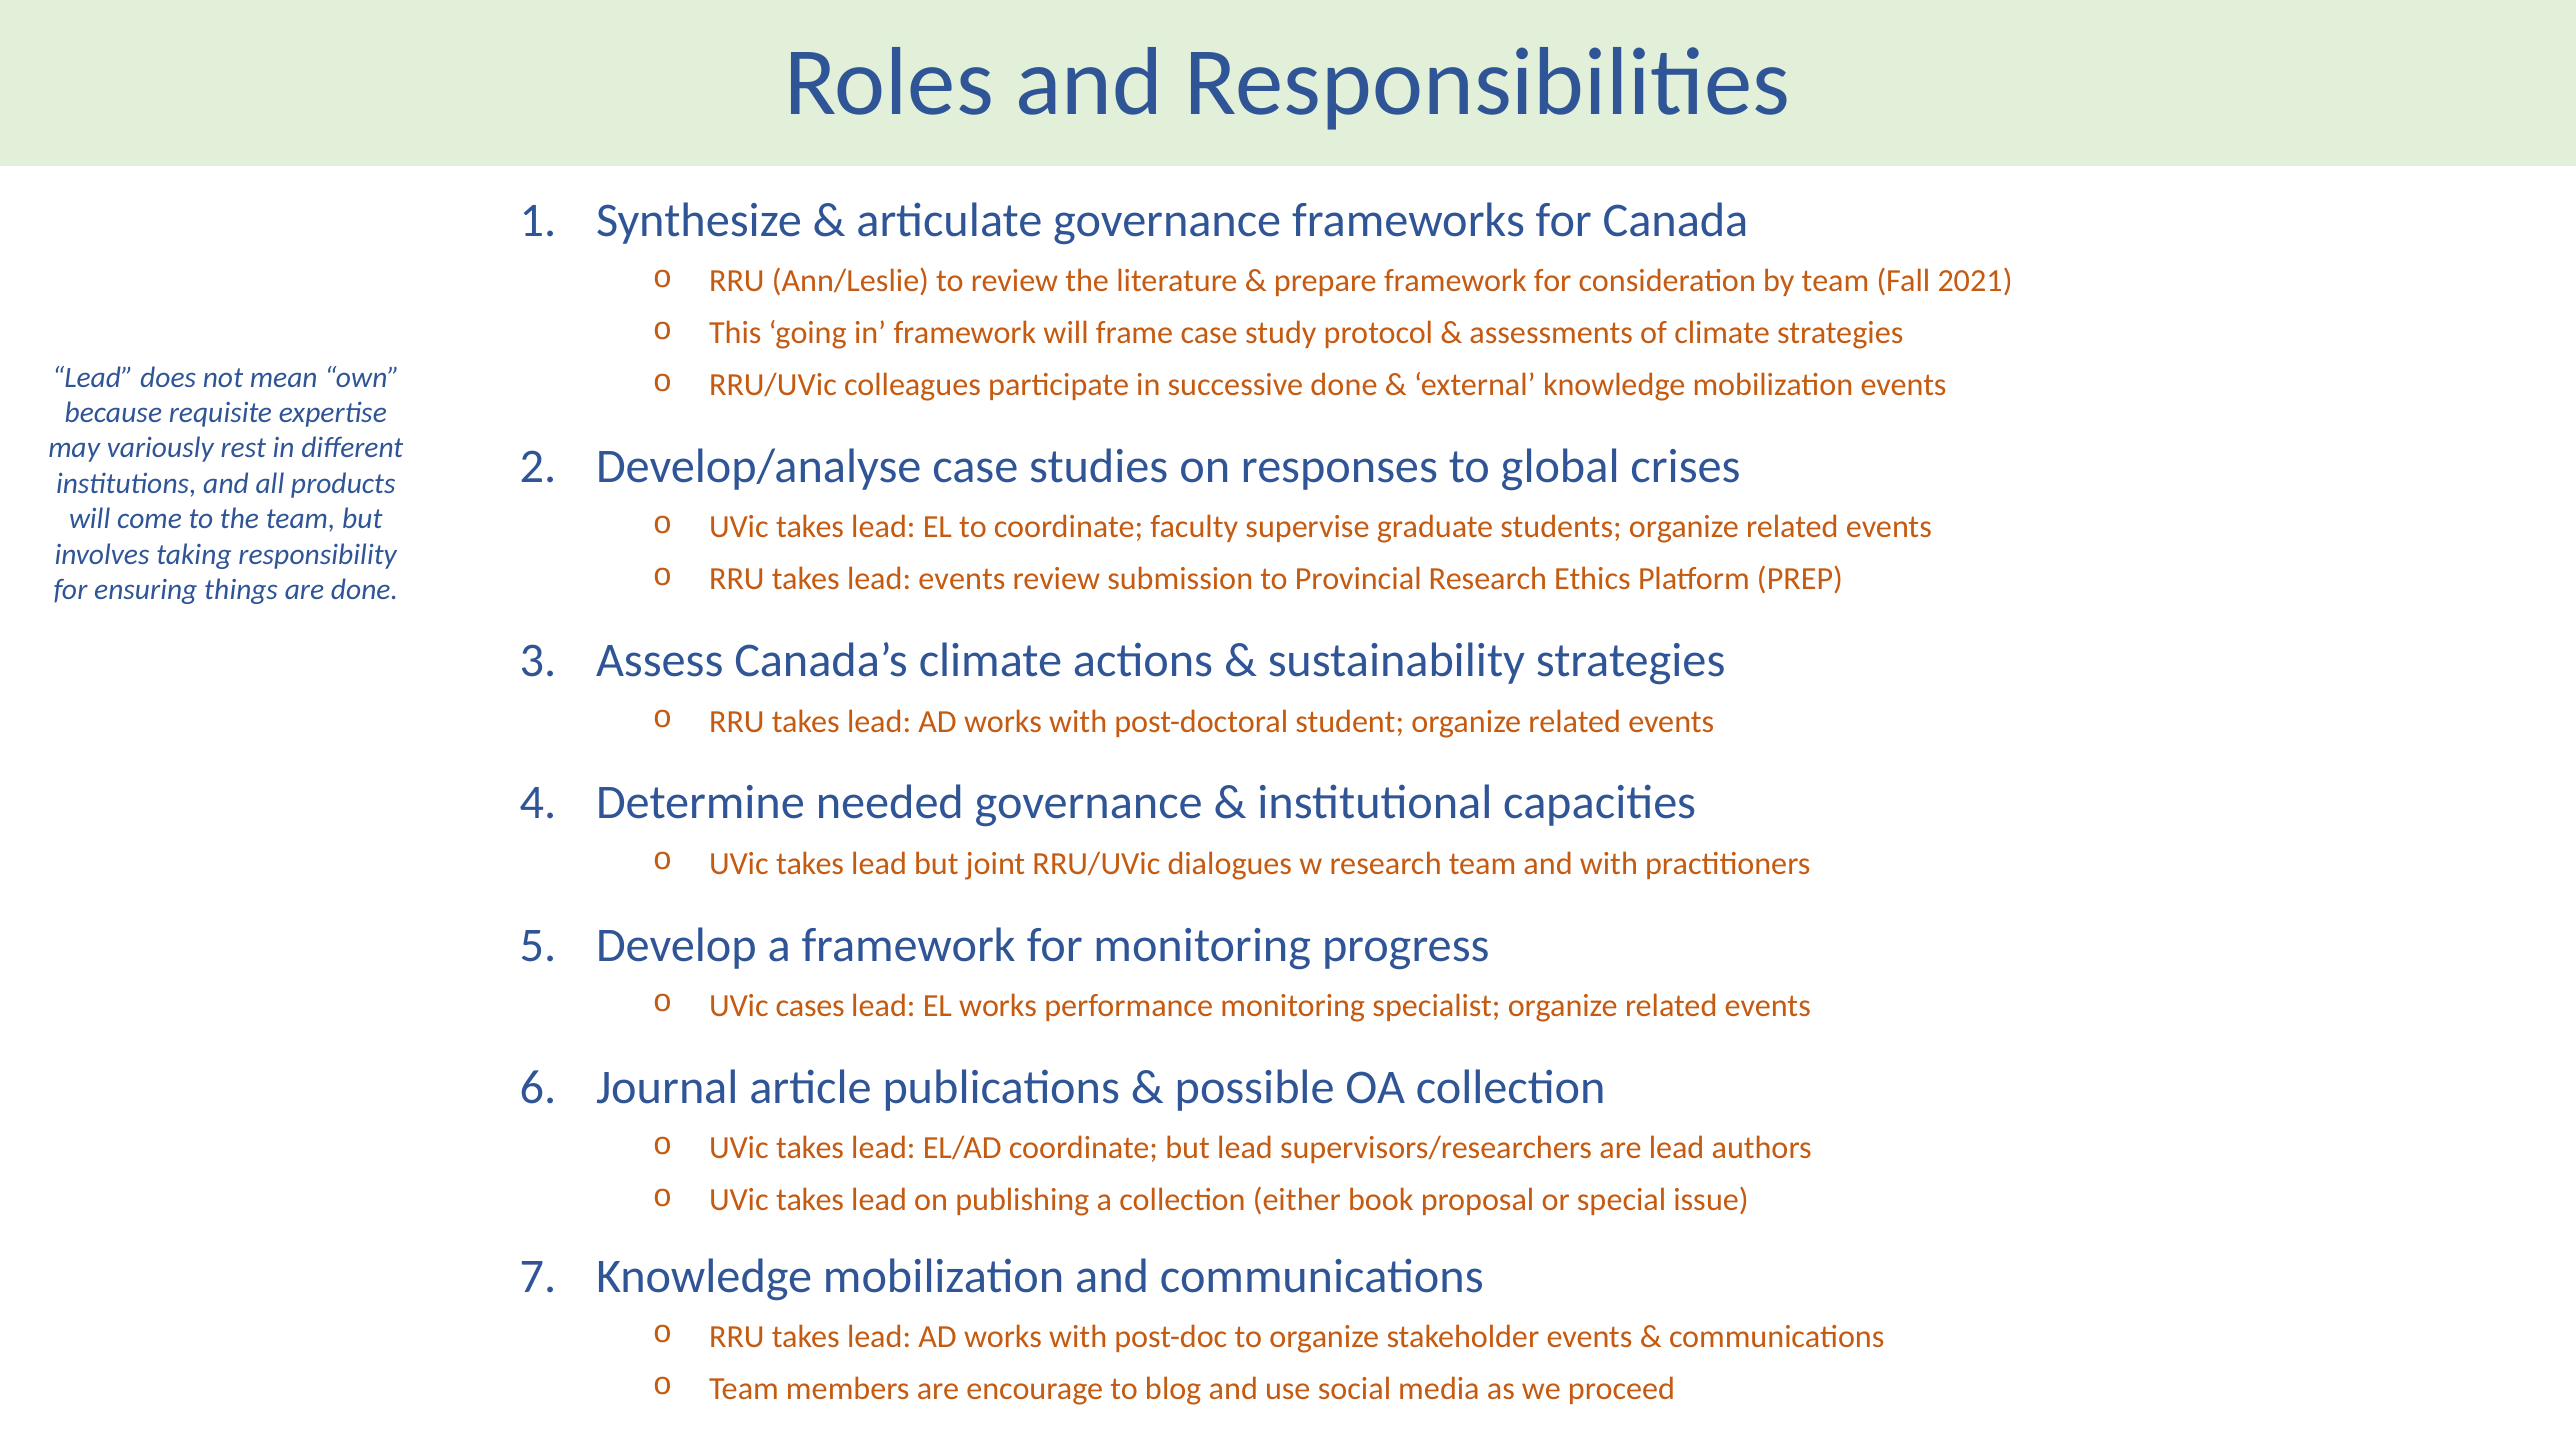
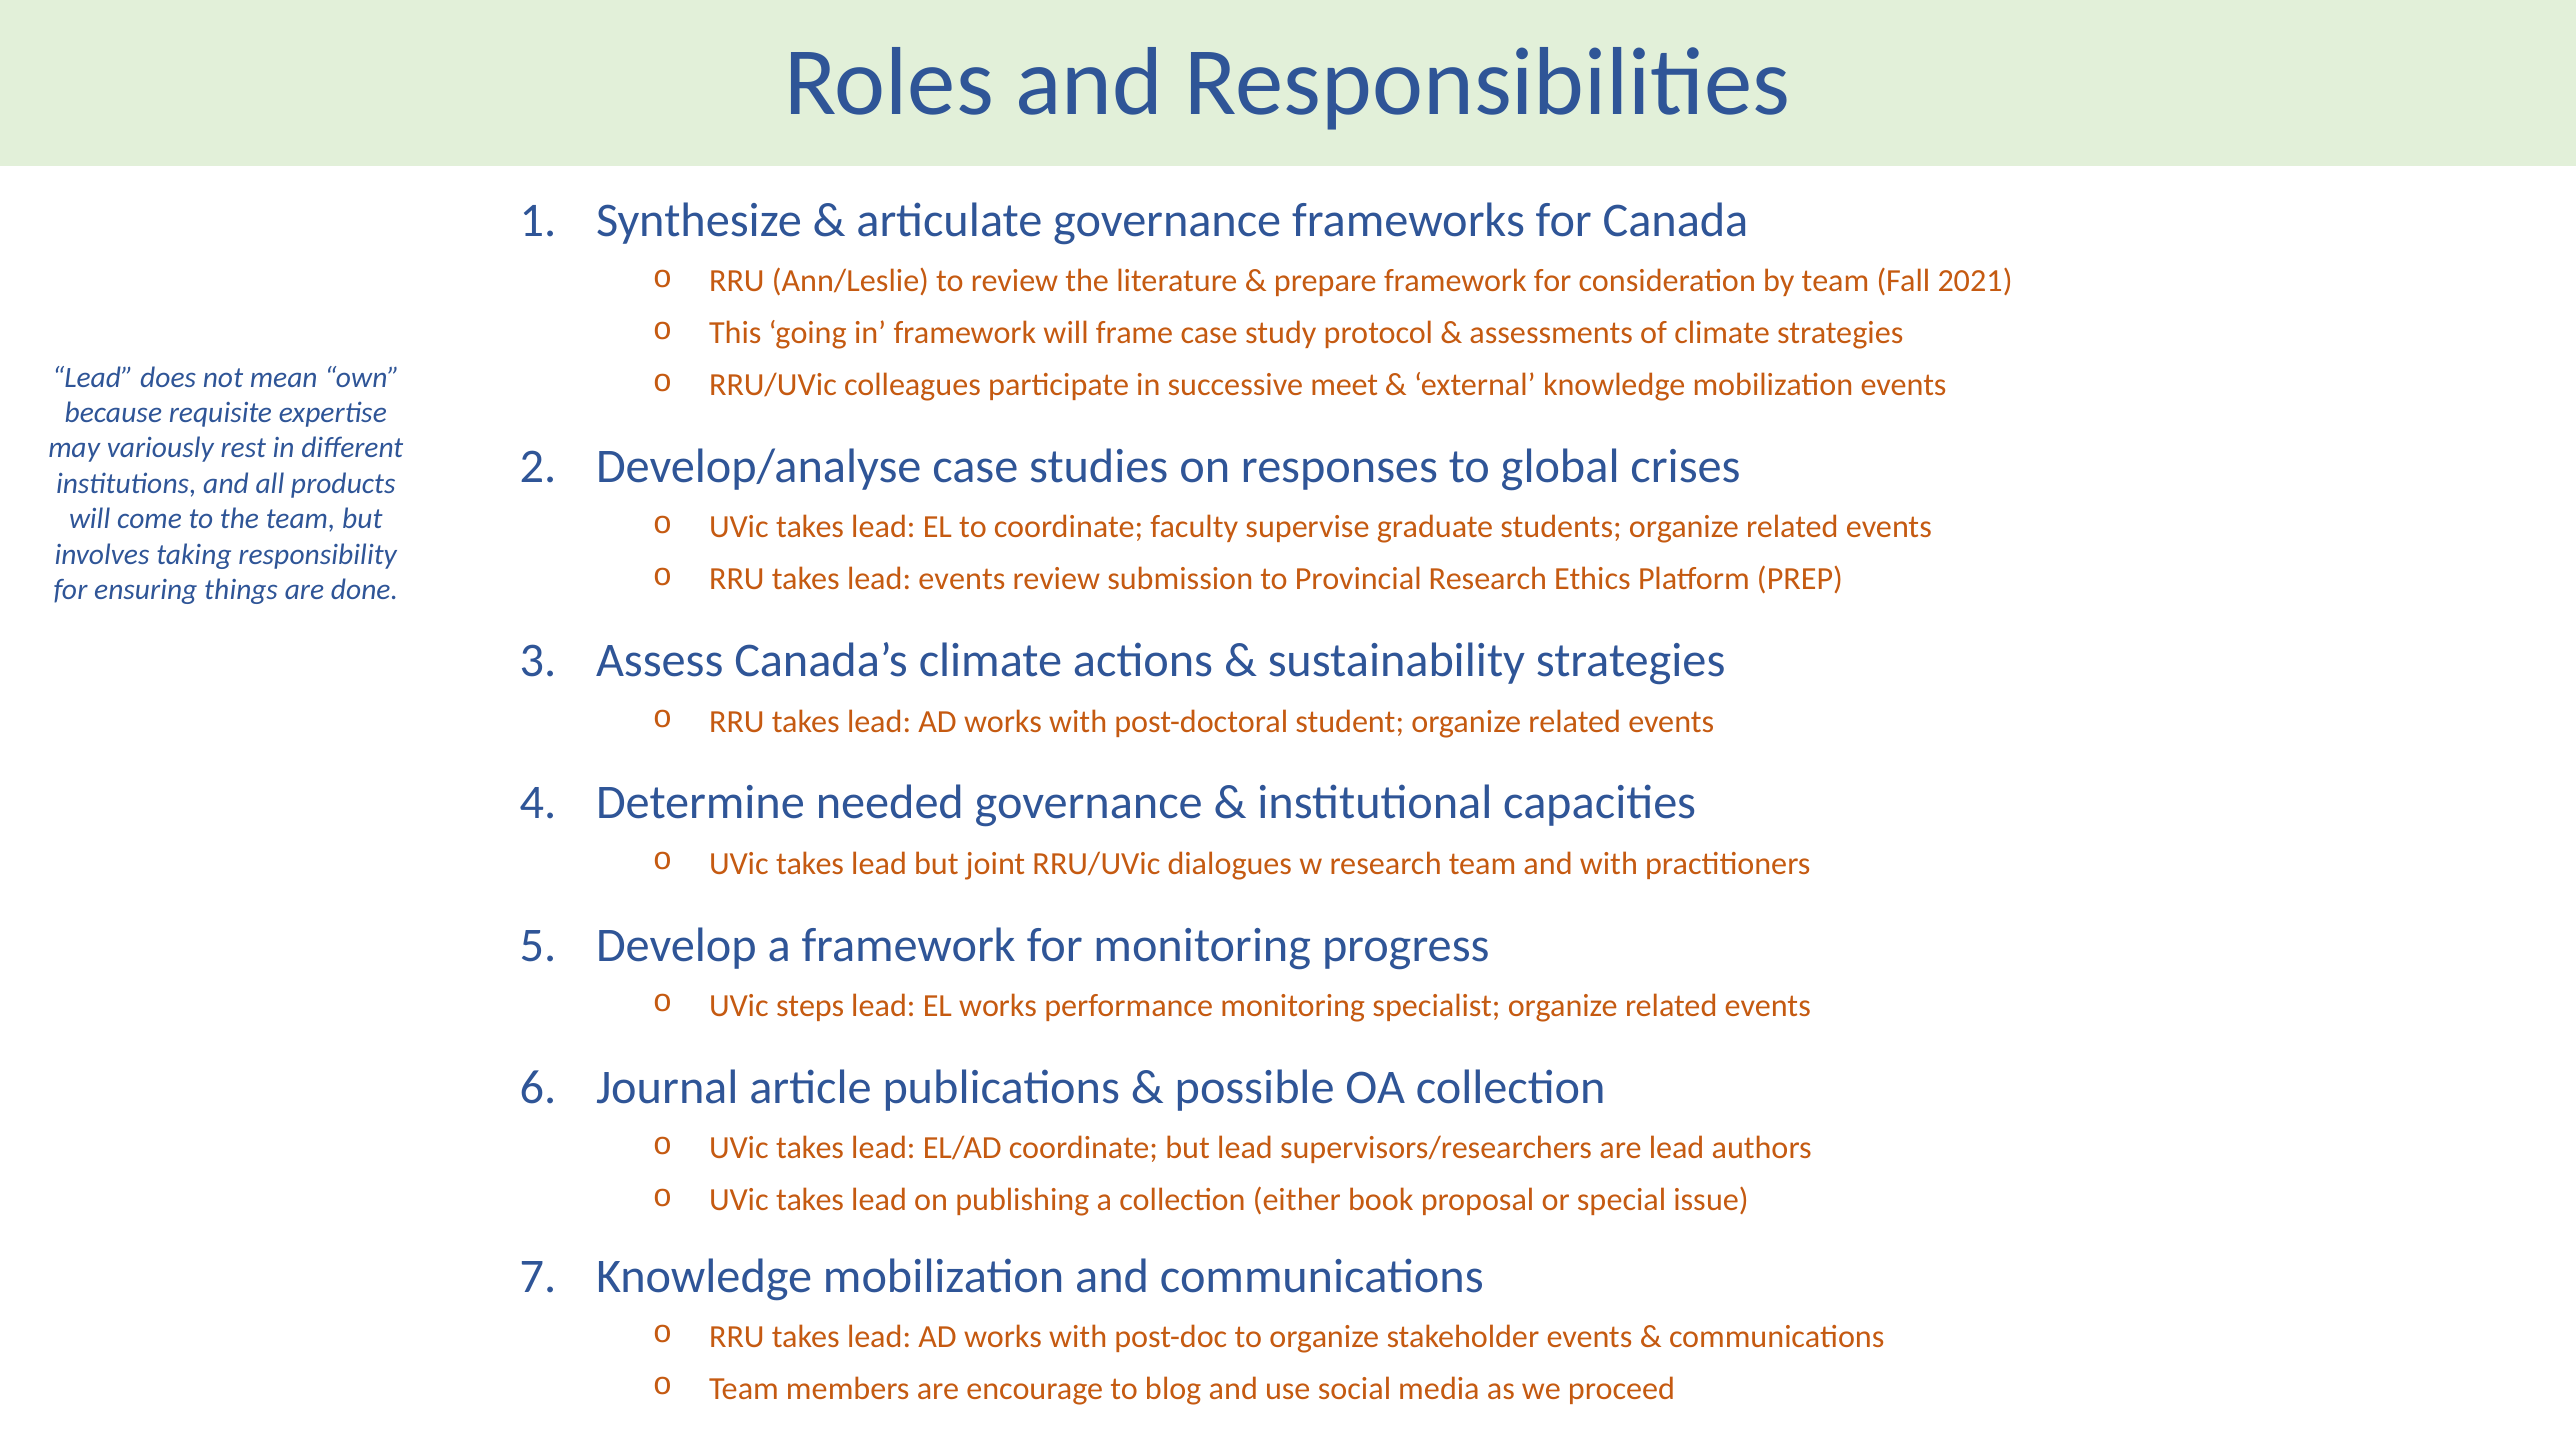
successive done: done -> meet (1344, 385)
cases: cases -> steps (810, 1006)
